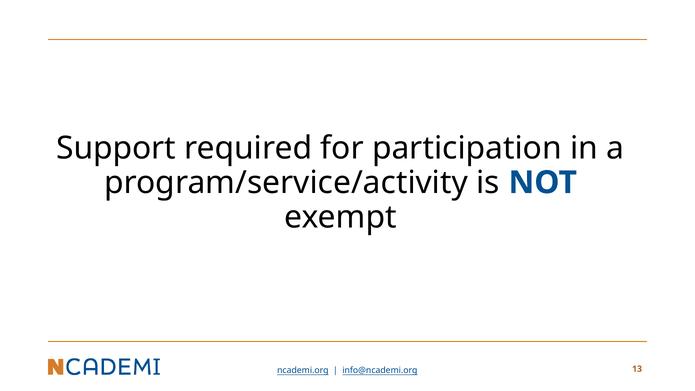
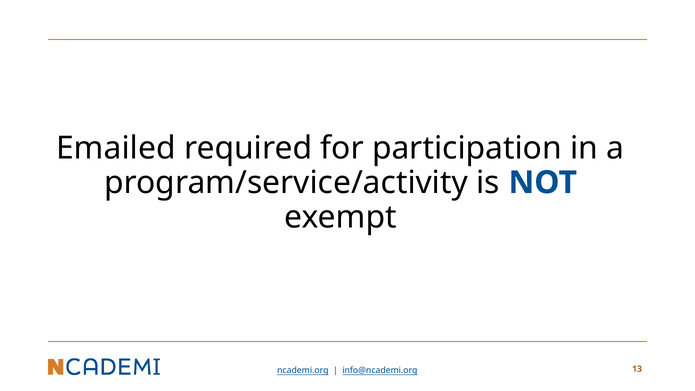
Support: Support -> Emailed (116, 148)
